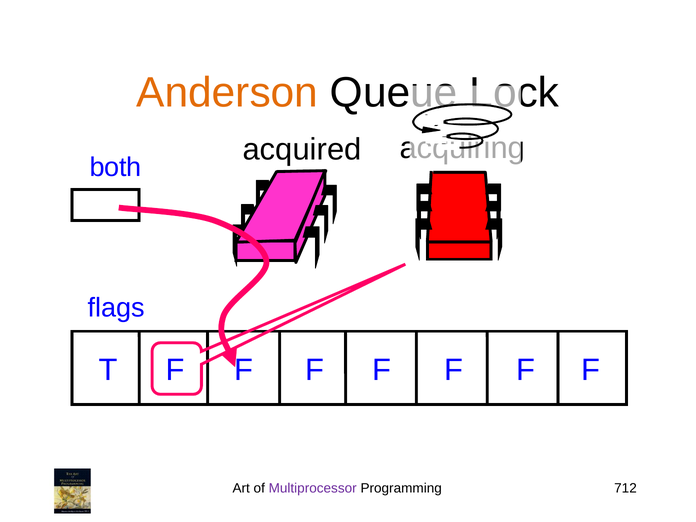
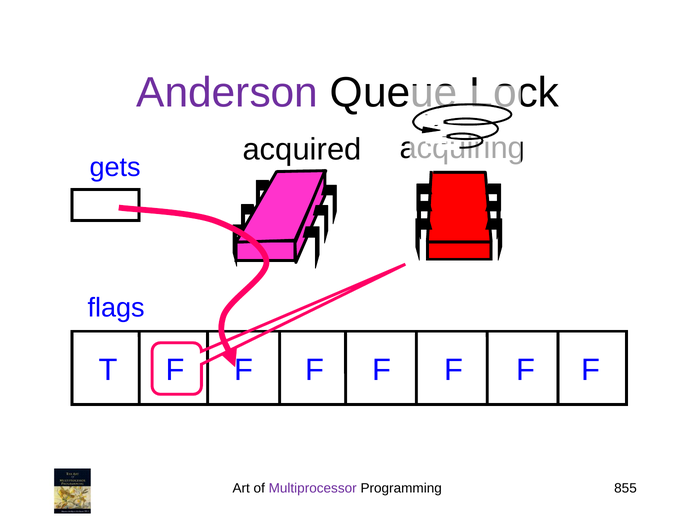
Anderson colour: orange -> purple (227, 93)
both: both -> gets (115, 167)
712: 712 -> 855 (625, 488)
